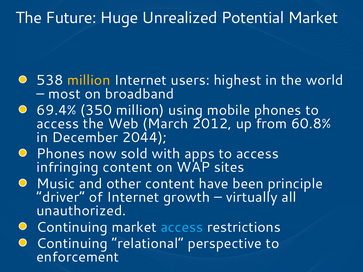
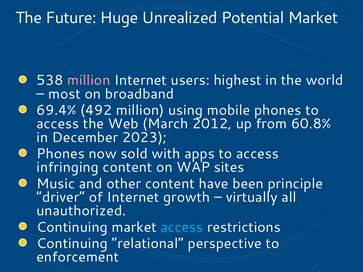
million colour: yellow -> pink (89, 80)
350: 350 -> 492 (96, 110)
2044: 2044 -> 2023 (144, 137)
